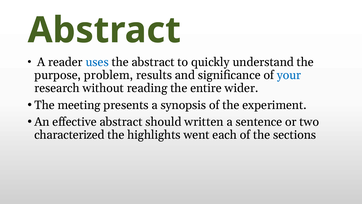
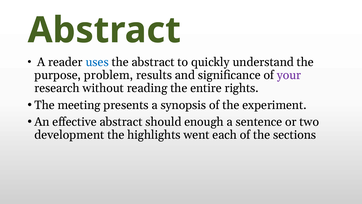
your colour: blue -> purple (289, 75)
wider: wider -> rights (242, 88)
written: written -> enough (204, 122)
characterized: characterized -> development (69, 135)
